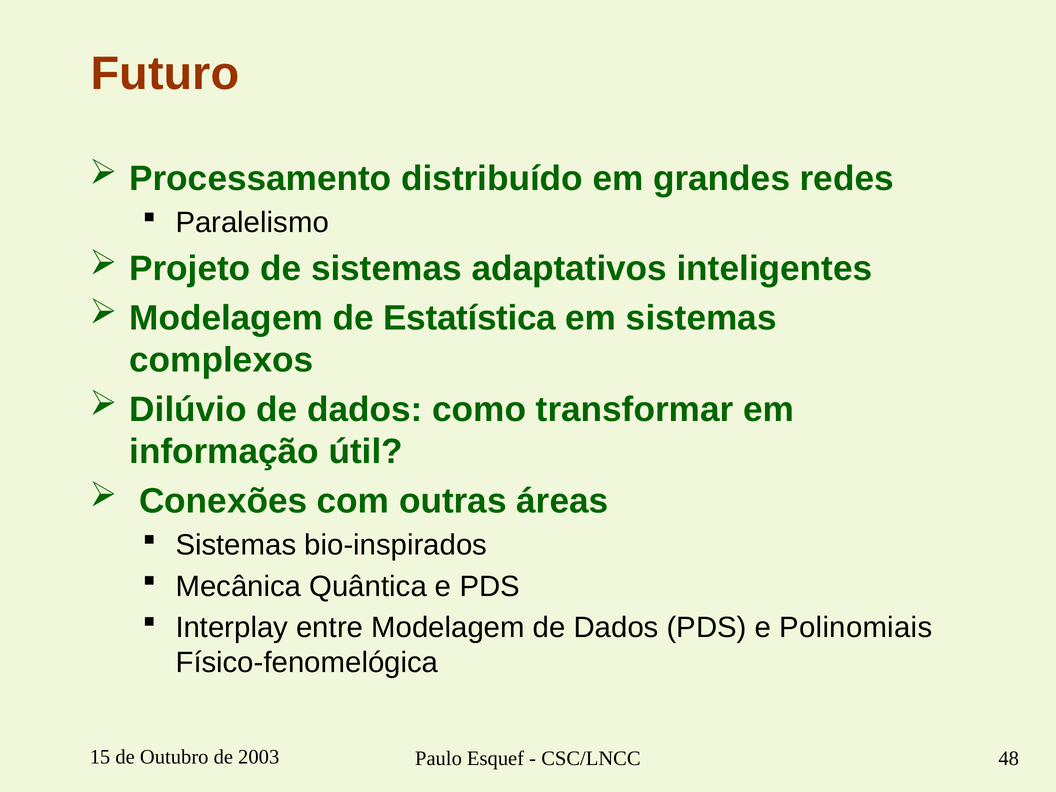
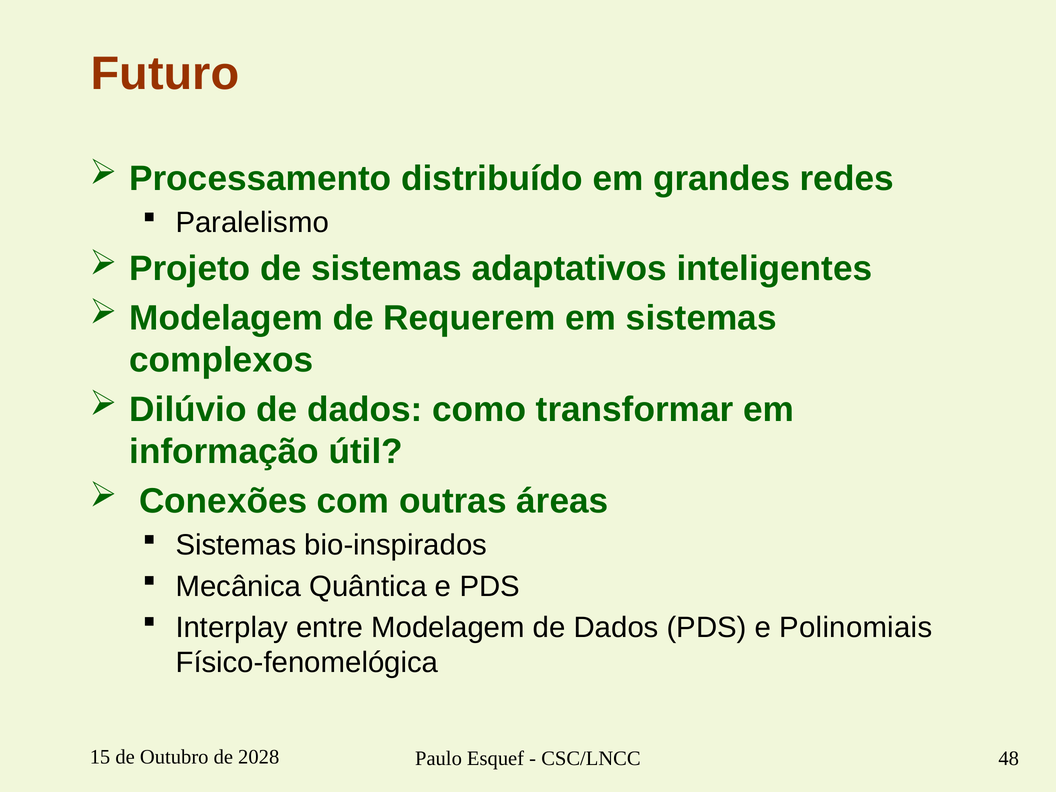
Estatística: Estatística -> Requerem (469, 318)
2003: 2003 -> 2028 (259, 757)
